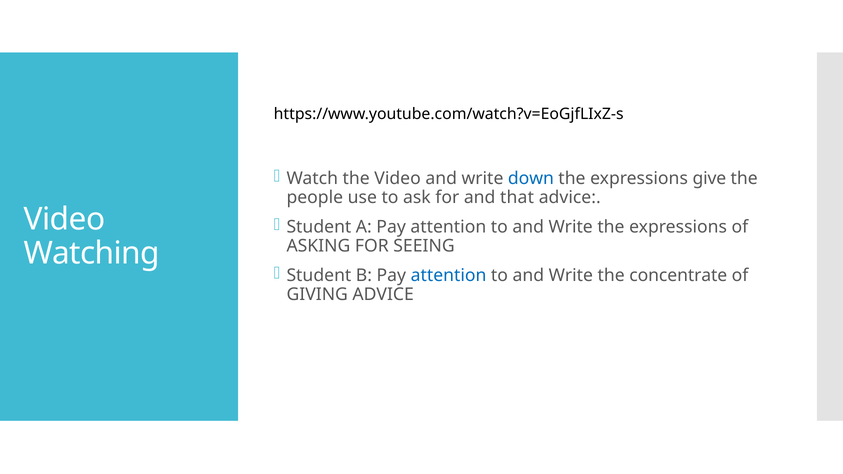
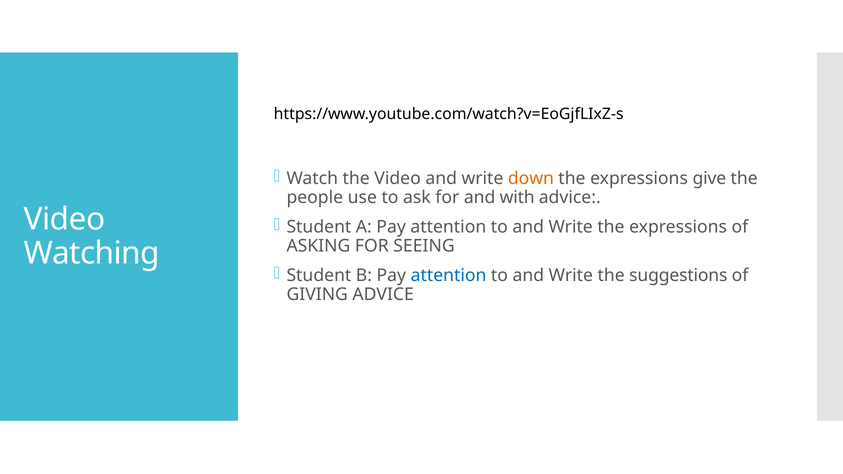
down colour: blue -> orange (531, 179)
that: that -> with (517, 198)
concentrate: concentrate -> suggestions (678, 276)
